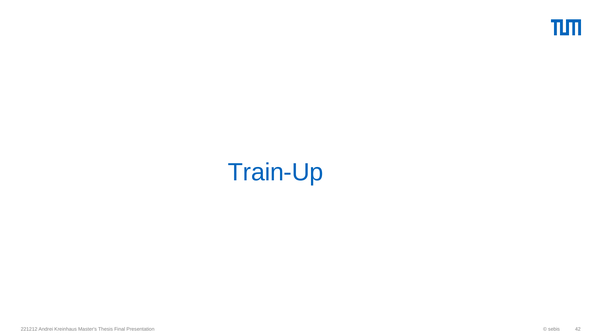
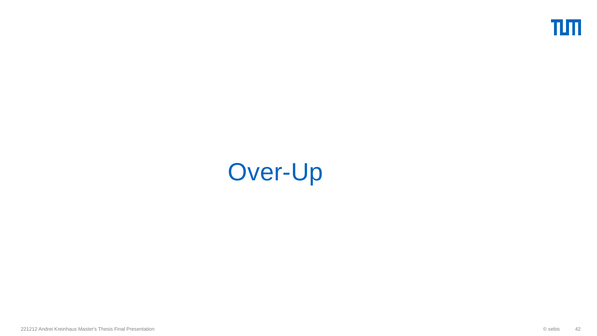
Train-Up: Train-Up -> Over-Up (275, 172)
